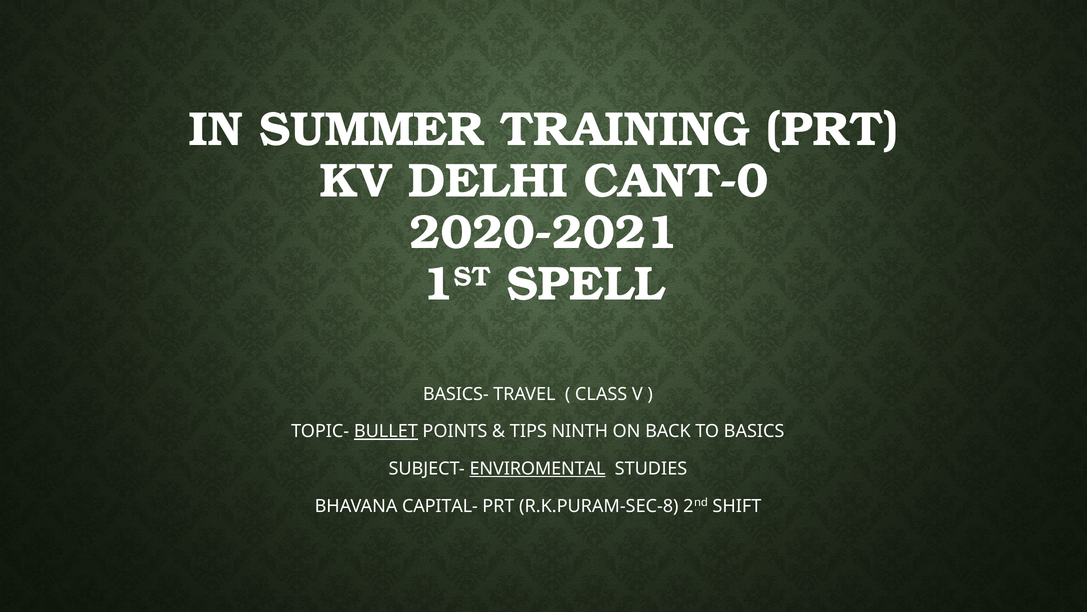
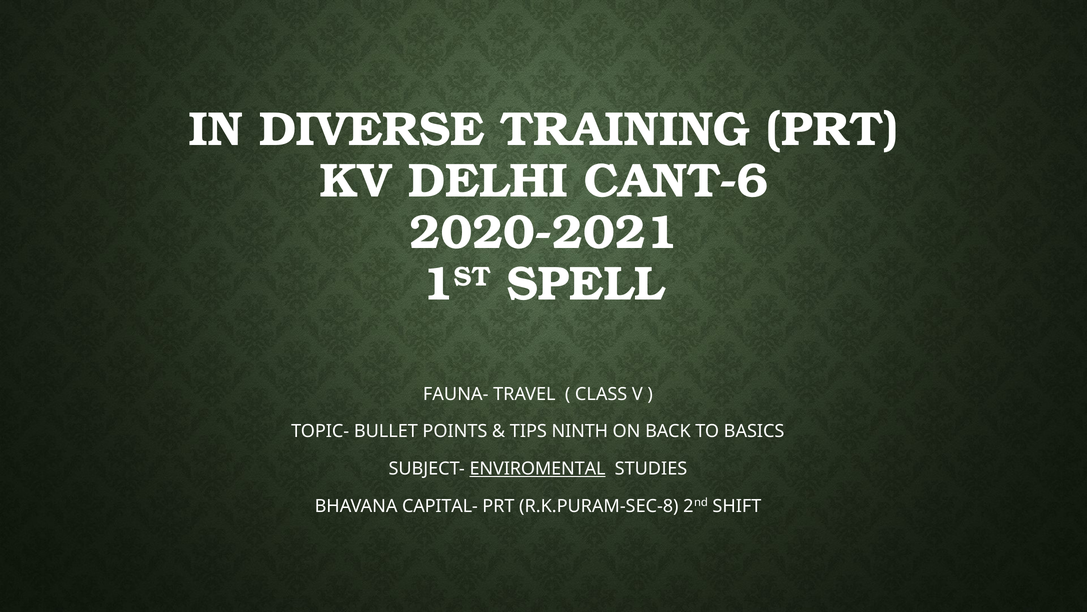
SUMMER: SUMMER -> DIVERSE (372, 130)
CANT-0: CANT-0 -> CANT-6 (676, 181)
BASICS-: BASICS- -> FAUNA- (456, 394)
BULLET underline: present -> none (386, 431)
